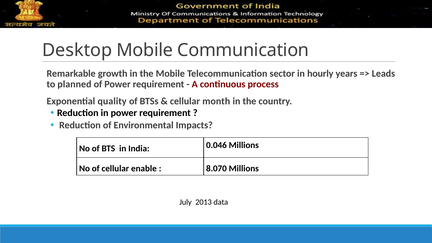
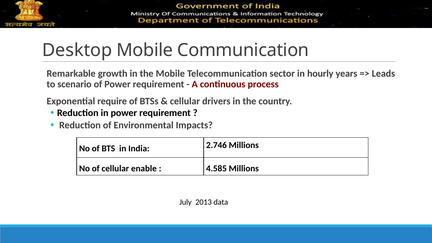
planned: planned -> scenario (75, 84)
quality: quality -> require (112, 101)
month: month -> drivers (216, 101)
0.046: 0.046 -> 2.746 (216, 145)
8.070: 8.070 -> 4.585 (216, 169)
